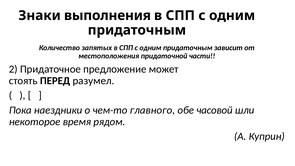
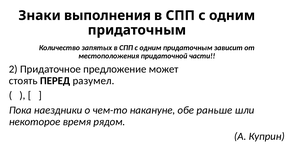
главного: главного -> накануне (152, 110)
часовой: часовой -> раньше (214, 110)
